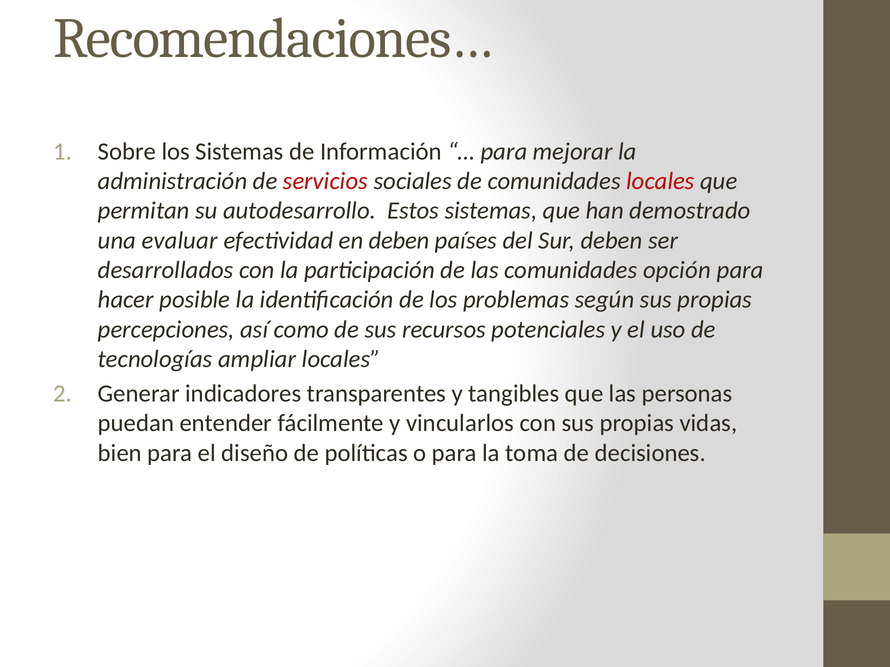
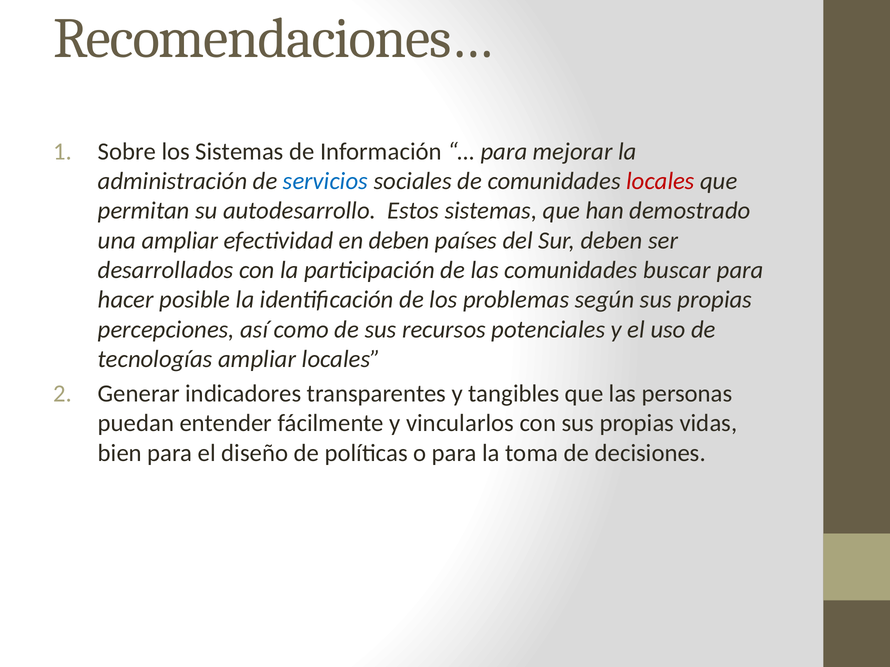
servicios colour: red -> blue (325, 181)
una evaluar: evaluar -> ampliar (180, 241)
opción: opción -> buscar (677, 270)
